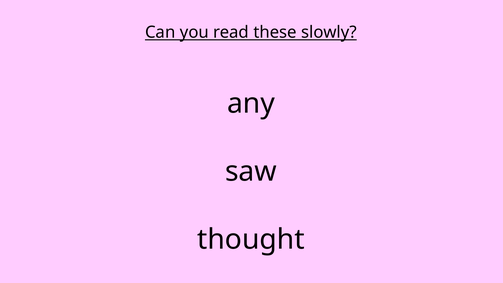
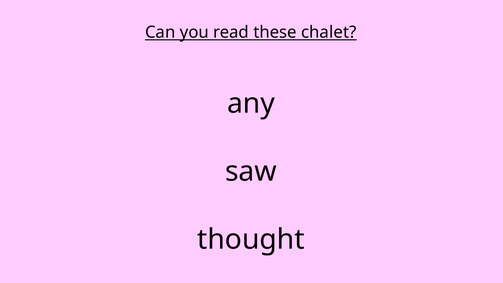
slowly: slowly -> chalet (329, 32)
